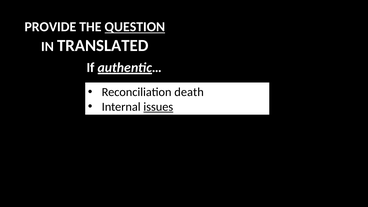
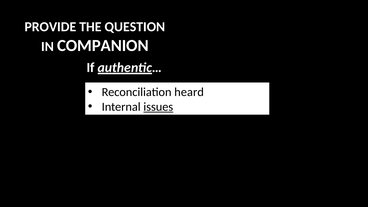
QUESTION underline: present -> none (135, 27)
TRANSLATED: TRANSLATED -> COMPANION (103, 45)
death: death -> heard (189, 92)
